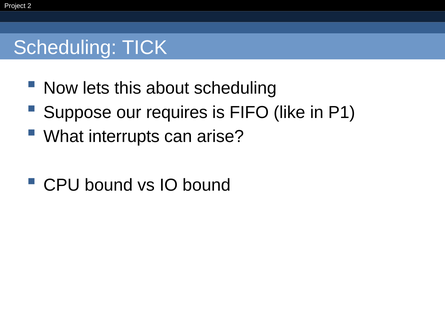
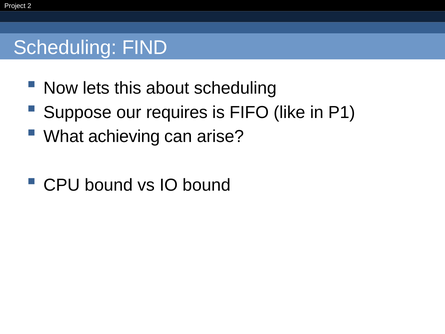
TICK: TICK -> FIND (145, 48)
interrupts: interrupts -> achieving (124, 136)
